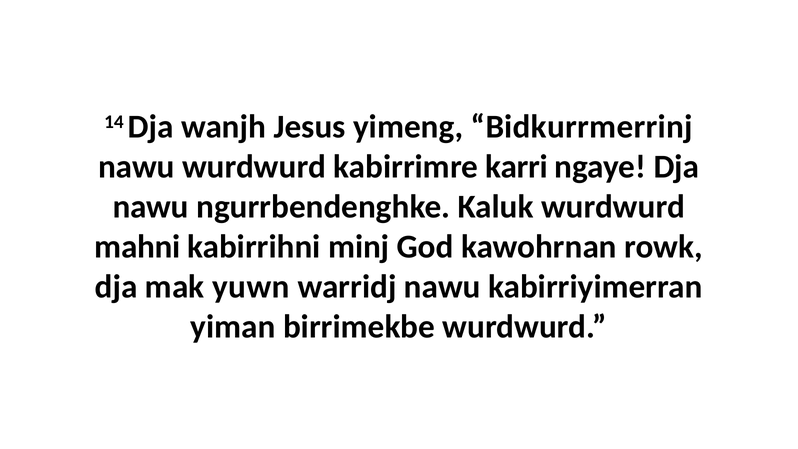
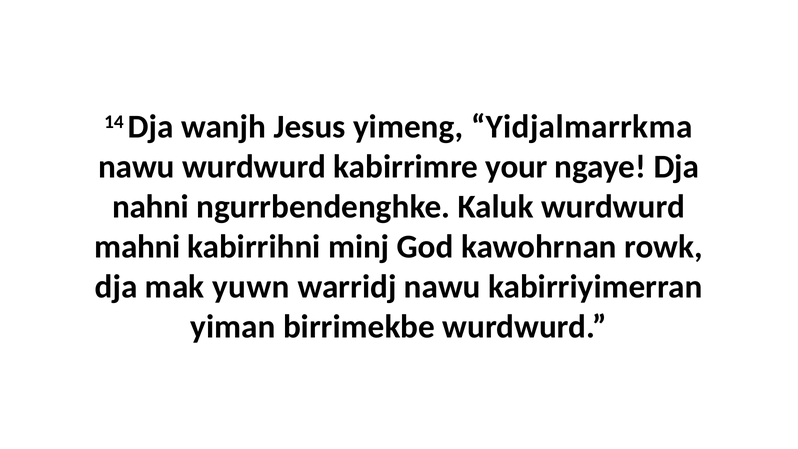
Bidkurrmerrinj: Bidkurrmerrinj -> Yidjalmarrkma (582, 127)
karri: karri -> your (516, 167)
nawu: nawu -> nahni (151, 207)
